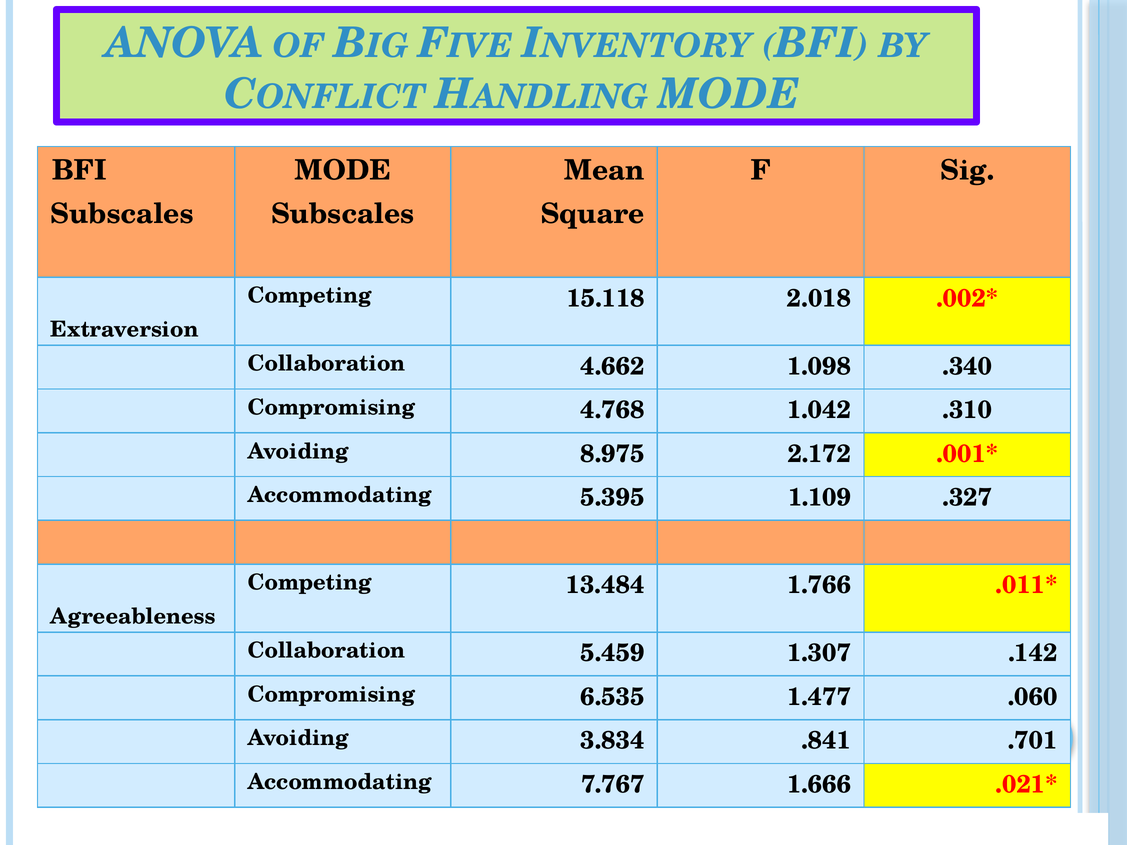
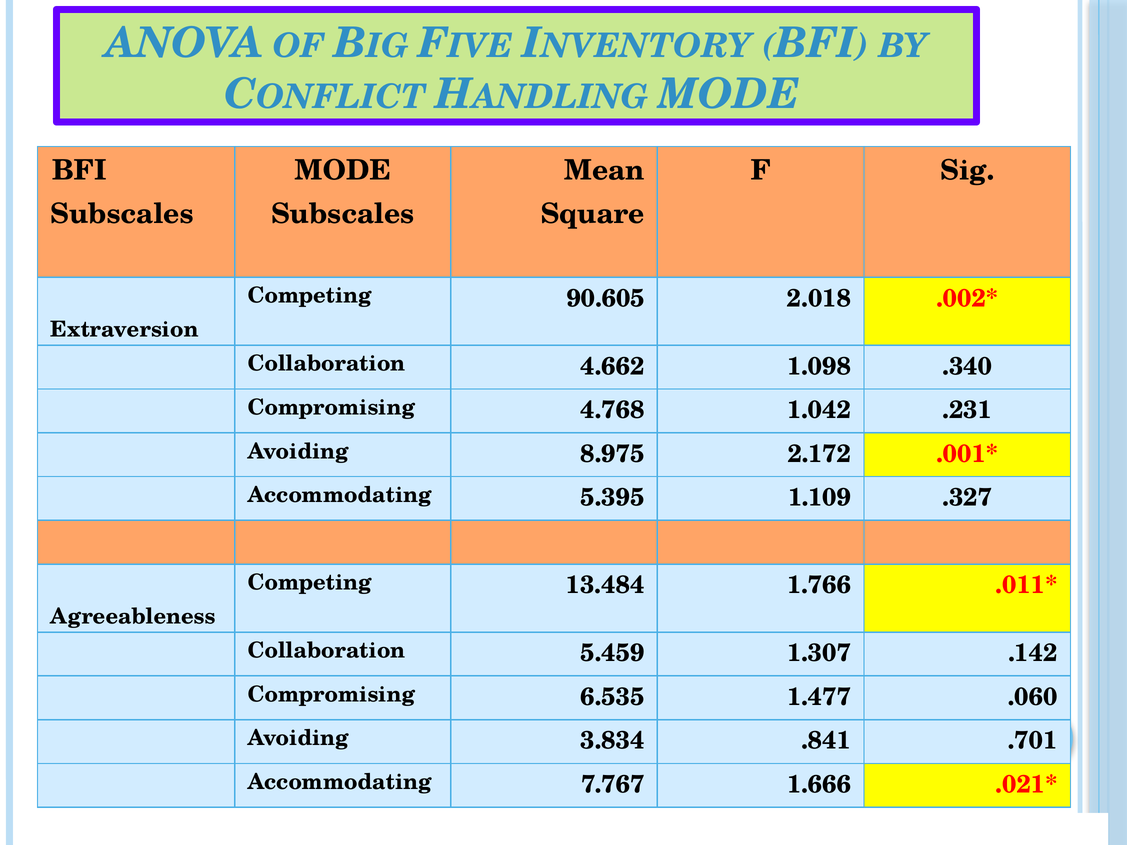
15.118: 15.118 -> 90.605 (606, 298)
.310: .310 -> .231 (967, 410)
